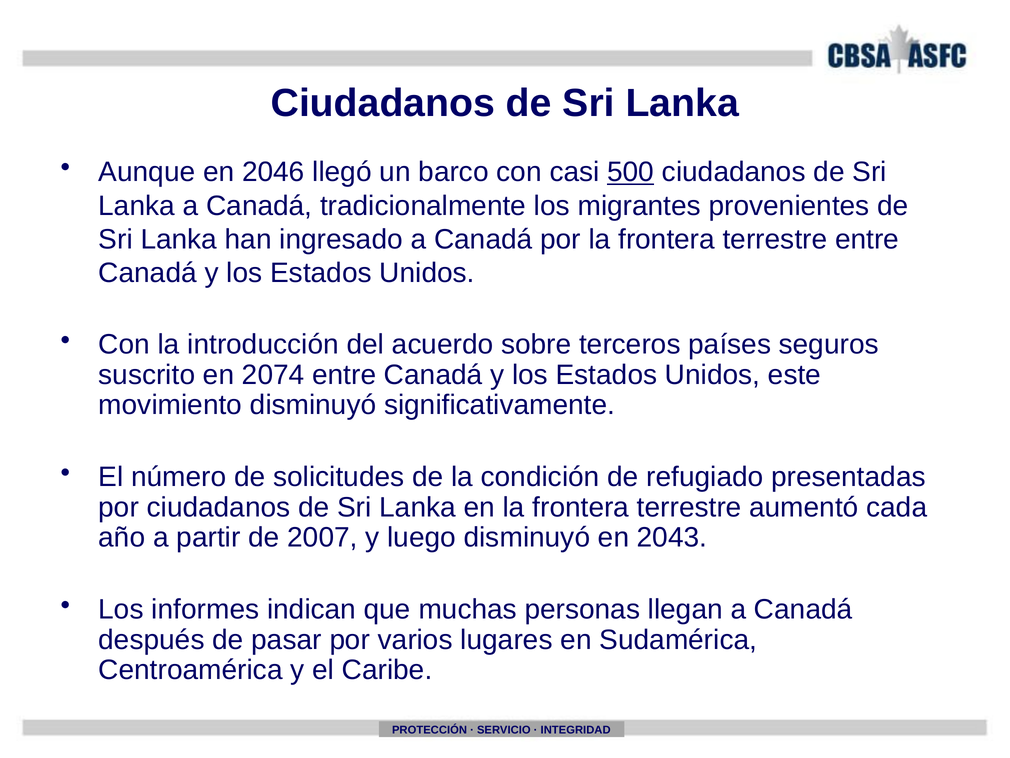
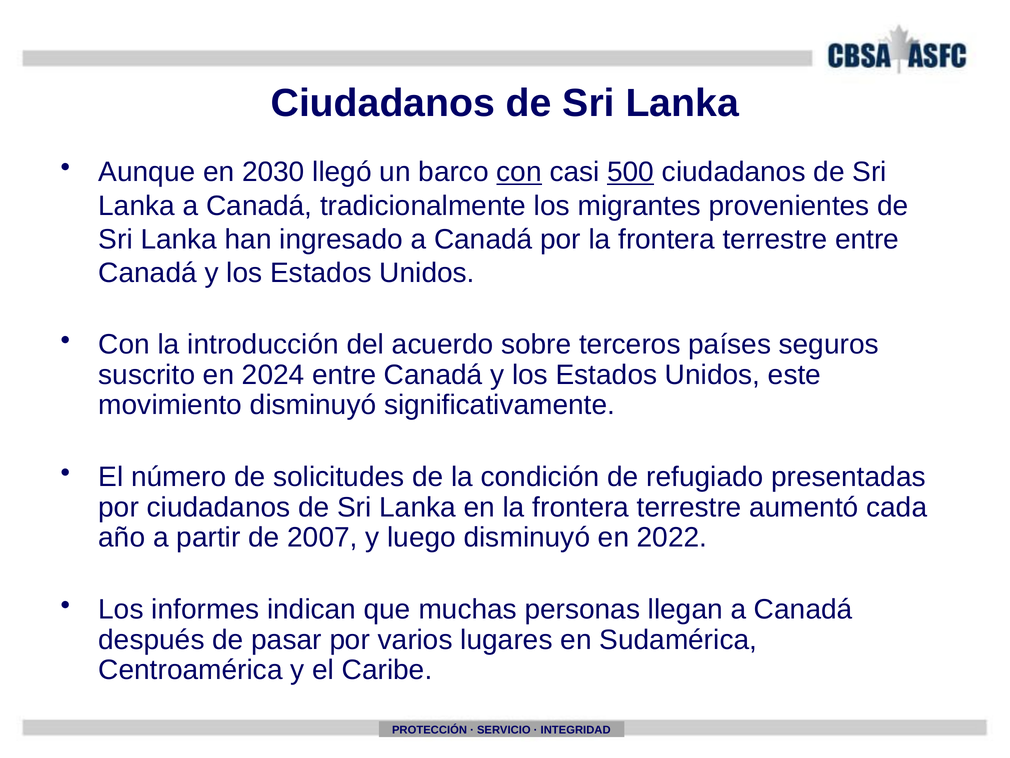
2046: 2046 -> 2030 (273, 172)
con underline: none -> present (519, 172)
2074: 2074 -> 2024 (273, 375)
2043: 2043 -> 2022 (672, 537)
